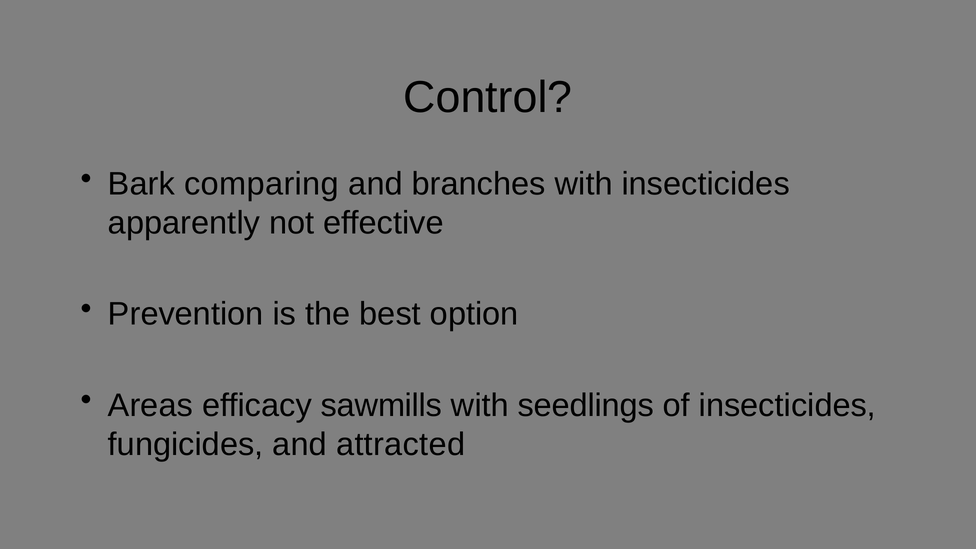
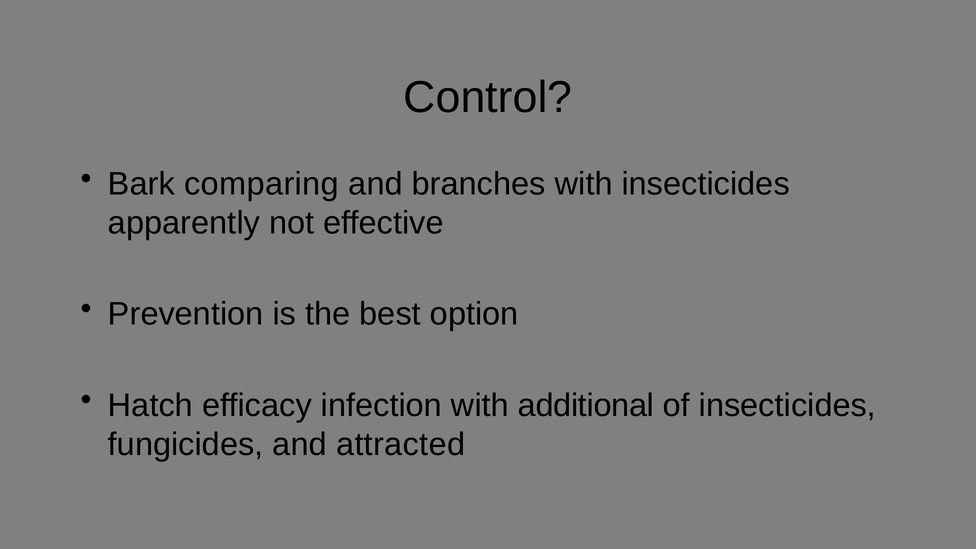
Areas: Areas -> Hatch (150, 405)
sawmills: sawmills -> infection (381, 405)
seedlings: seedlings -> additional (586, 405)
